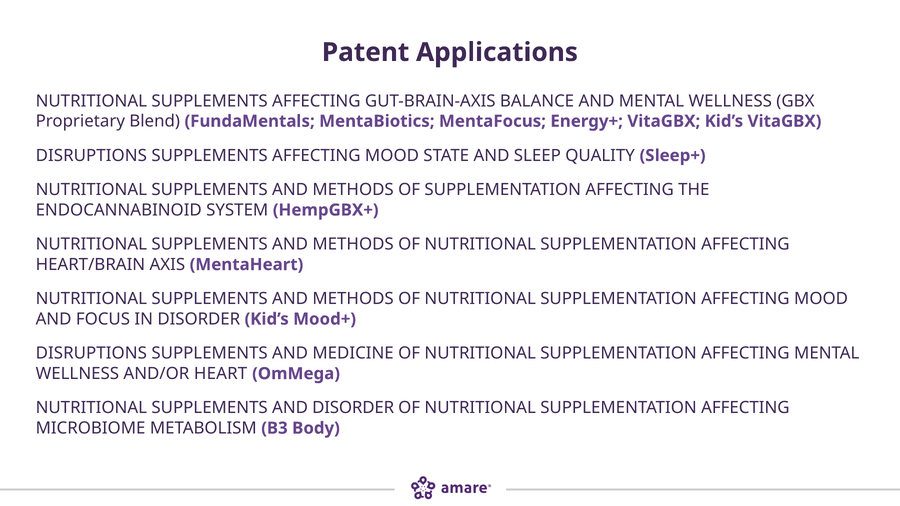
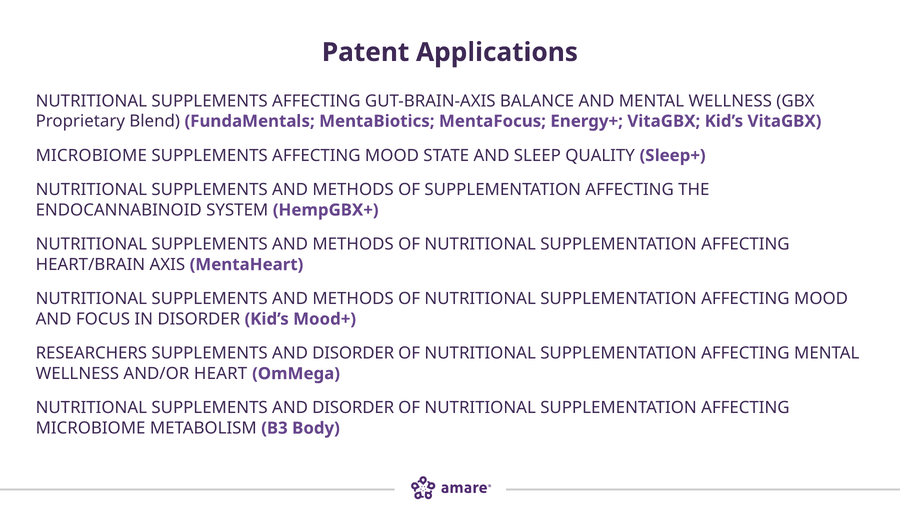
DISRUPTIONS: DISRUPTIONS -> MICROBIOME (91, 156)
DISRUPTIONS: DISRUPTIONS -> RESEARCHERS (91, 354)
MEDICINE: MEDICINE -> DISORDER (353, 354)
